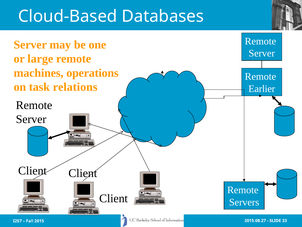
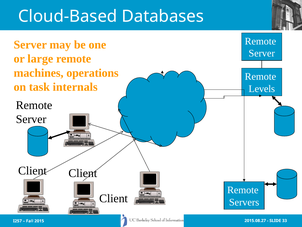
relations: relations -> internals (75, 87)
Earlier: Earlier -> Levels (262, 89)
